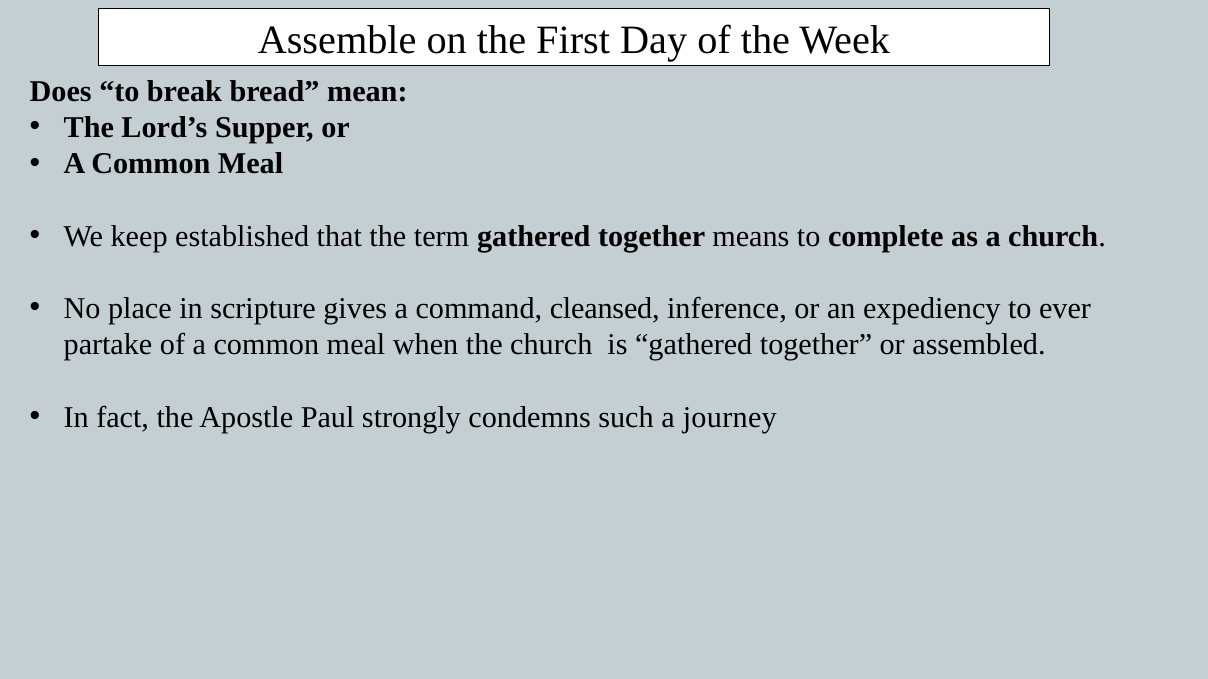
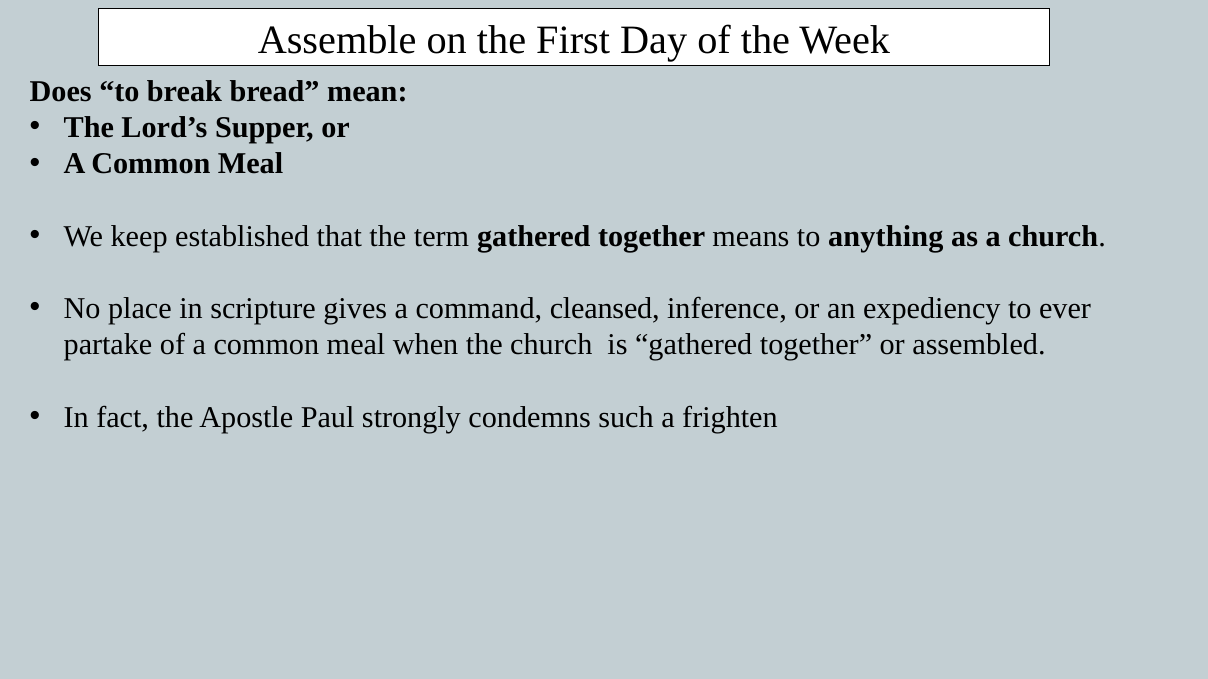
complete: complete -> anything (886, 236)
journey: journey -> frighten (730, 418)
